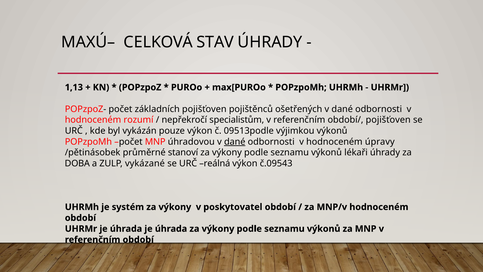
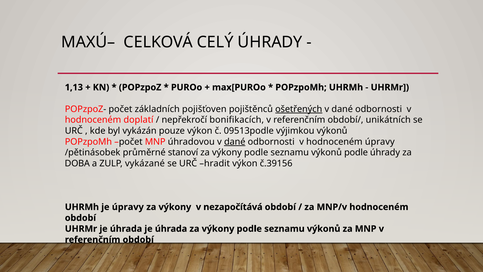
STAV: STAV -> CELÝ (215, 42)
ošetřených underline: none -> present (299, 109)
rozumí: rozumí -> doplatí (138, 120)
specialistům: specialistům -> bonifikacích (237, 120)
období/ pojišťoven: pojišťoven -> unikátních (388, 120)
výkonů lékaři: lékaři -> podle (356, 152)
reálná: reálná -> hradit (215, 163)
č.09543: č.09543 -> č.39156 (276, 163)
je systém: systém -> úpravy (128, 207)
poskytovatel: poskytovatel -> nezapočítává (233, 207)
